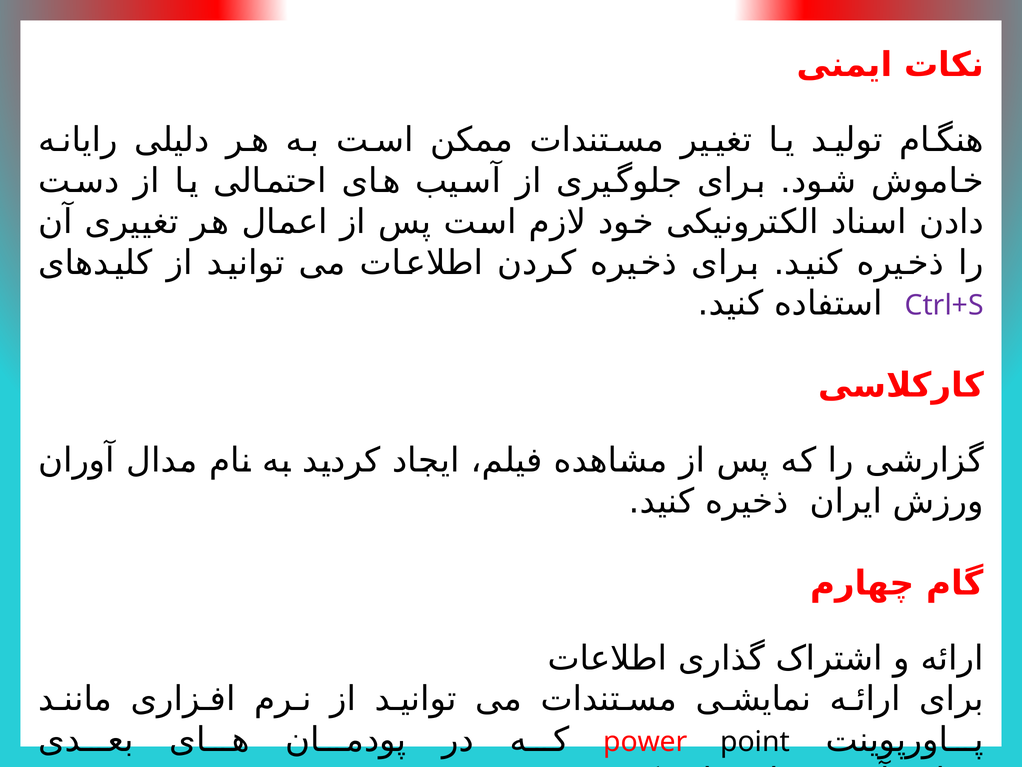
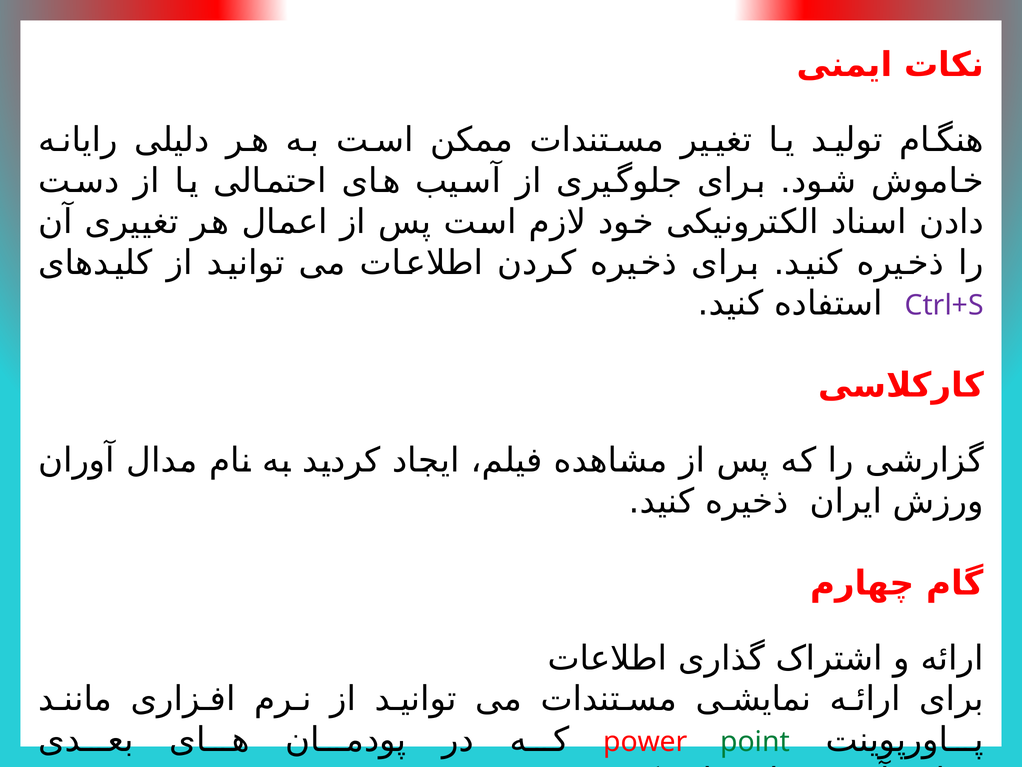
point colour: black -> green (755, 741)
